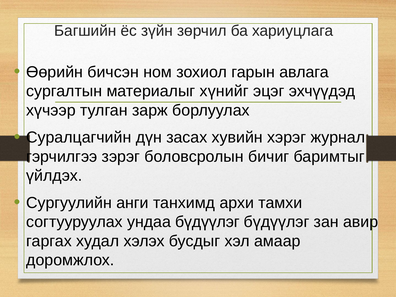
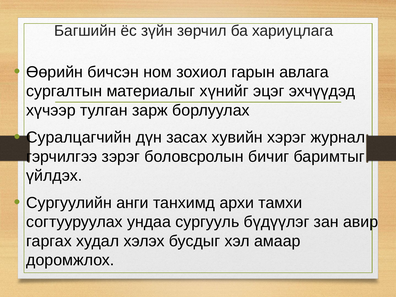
ундаа бүдүүлэг: бүдүүлэг -> сургууль (207, 222)
